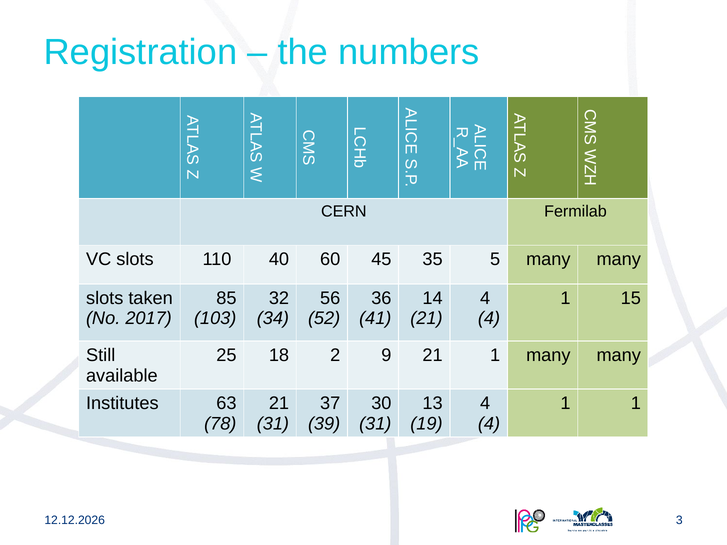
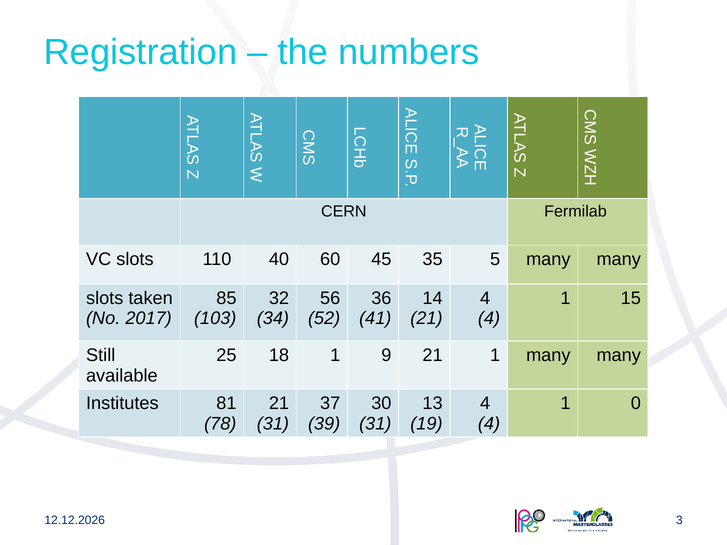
18 2: 2 -> 1 (335, 355)
63: 63 -> 81 (226, 403)
1 1: 1 -> 0 (636, 403)
